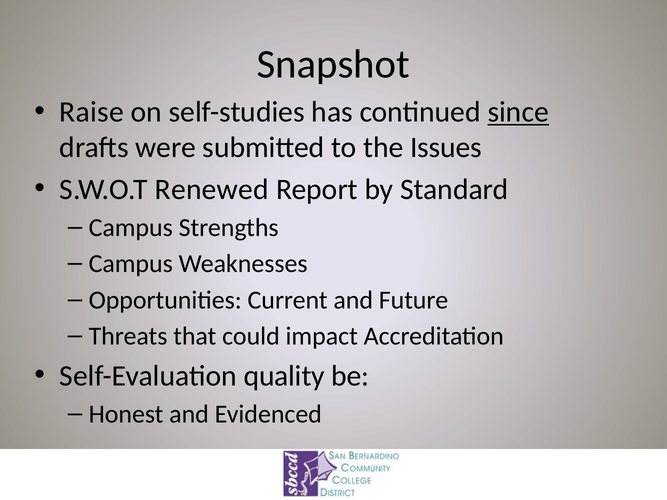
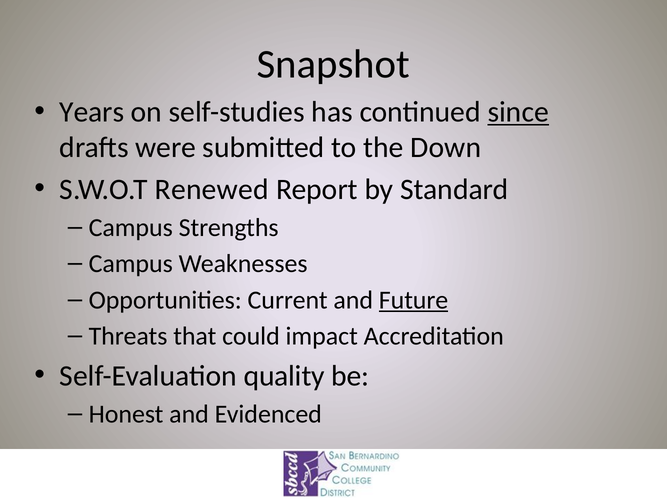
Raise: Raise -> Years (92, 112)
Issues: Issues -> Down (446, 148)
Future underline: none -> present (414, 300)
